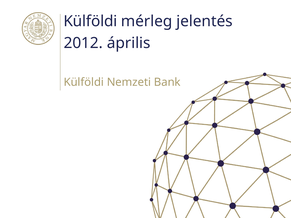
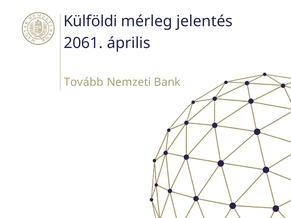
2012: 2012 -> 2061 (83, 43)
Külföldi: Külföldi -> Tovább (84, 82)
